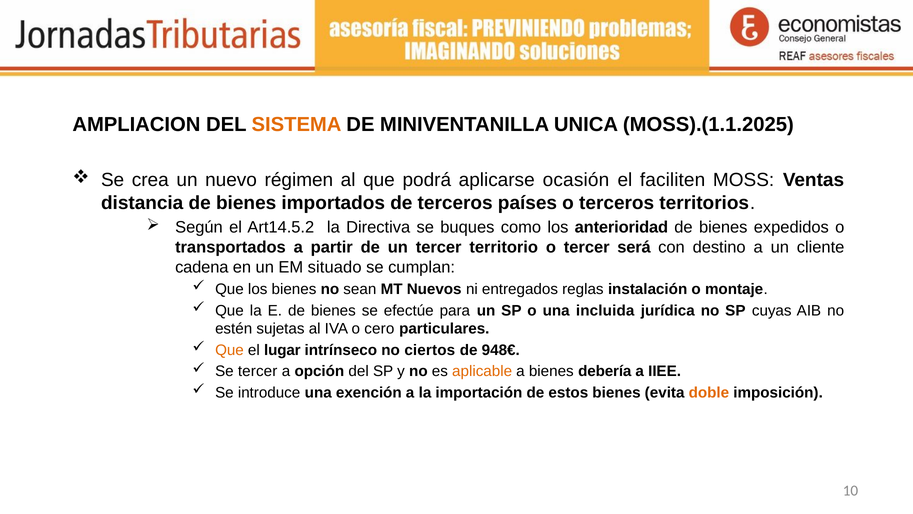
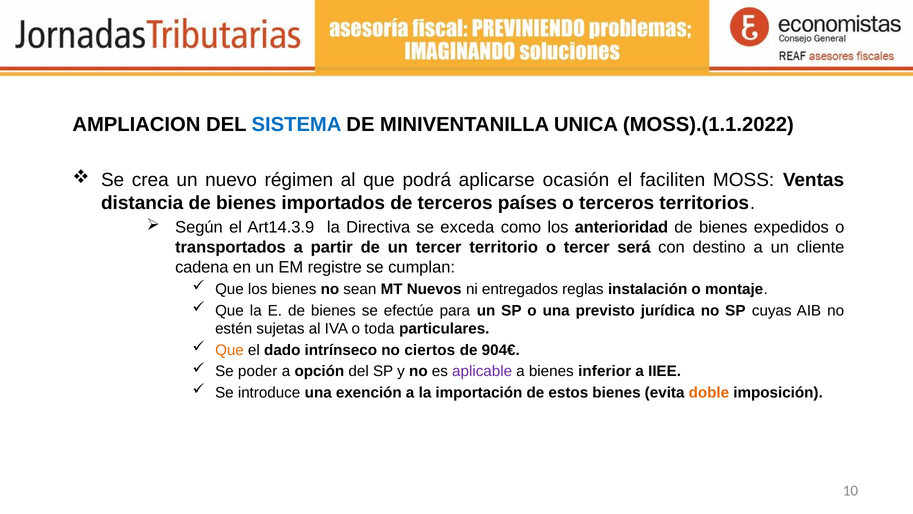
SISTEMA colour: orange -> blue (297, 124)
MOSS).(1.1.2025: MOSS).(1.1.2025 -> MOSS).(1.1.2022 (708, 124)
Art14.5.2: Art14.5.2 -> Art14.3.9 (281, 227)
buques: buques -> exceda (467, 227)
situado: situado -> registre (335, 267)
incluida: incluida -> previsto (605, 310)
cero: cero -> toda (379, 329)
lugar: lugar -> dado (282, 350)
948€: 948€ -> 904€ (501, 350)
Se tercer: tercer -> poder (258, 371)
aplicable colour: orange -> purple (482, 371)
debería: debería -> inferior (605, 371)
